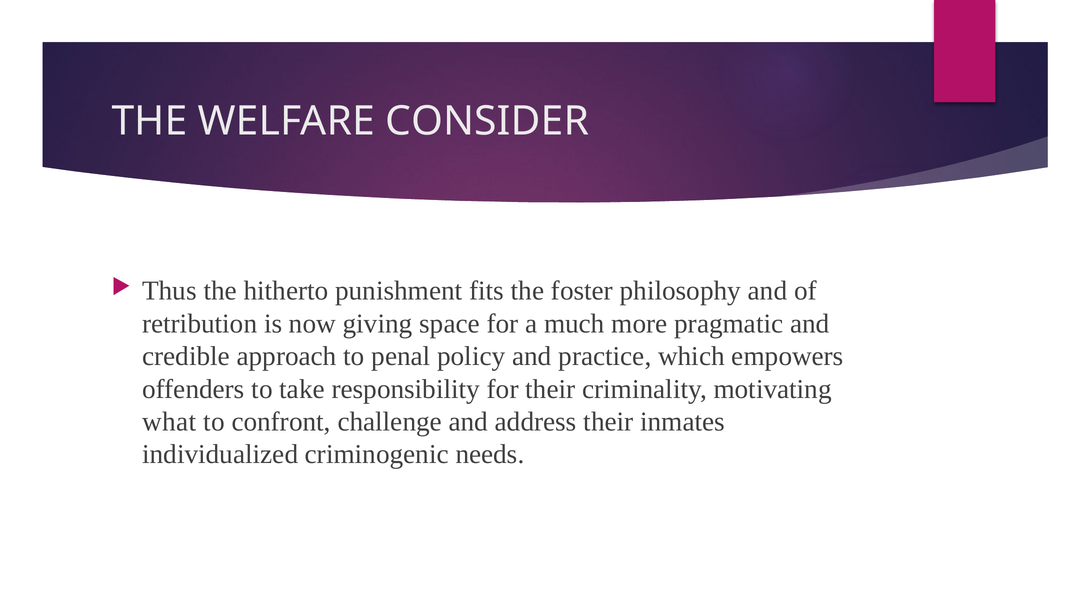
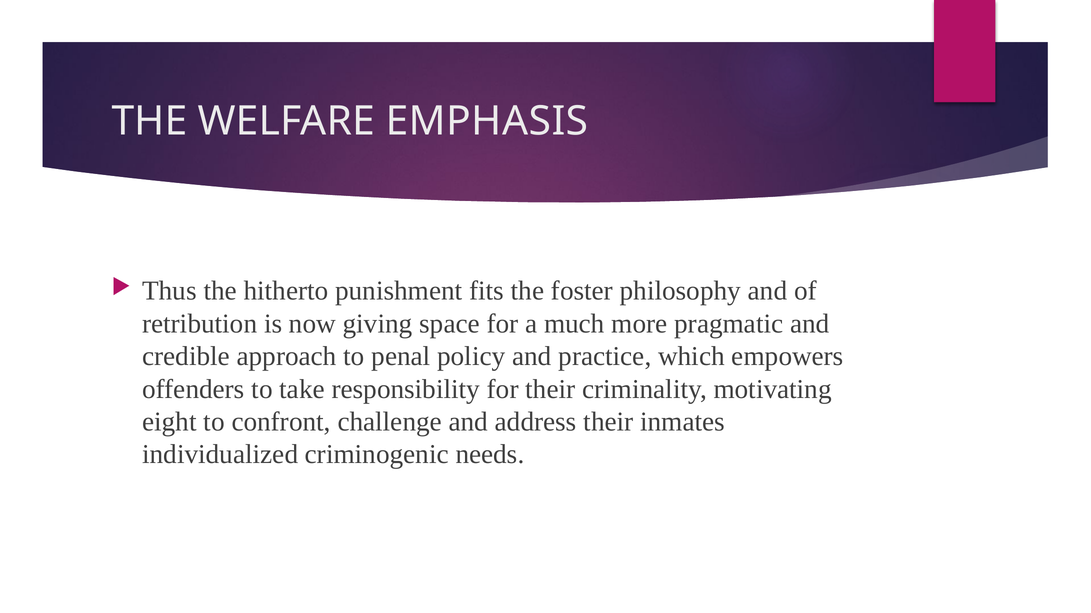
CONSIDER: CONSIDER -> EMPHASIS (487, 122)
what: what -> eight (169, 422)
